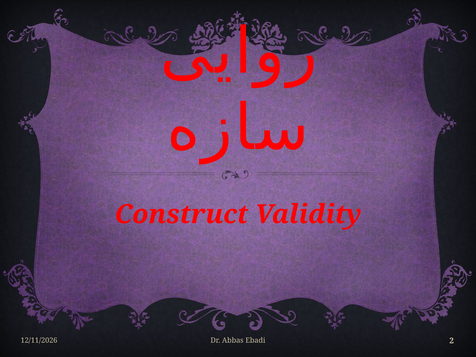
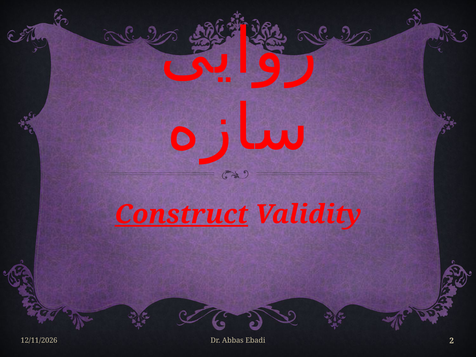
Construct underline: none -> present (181, 214)
